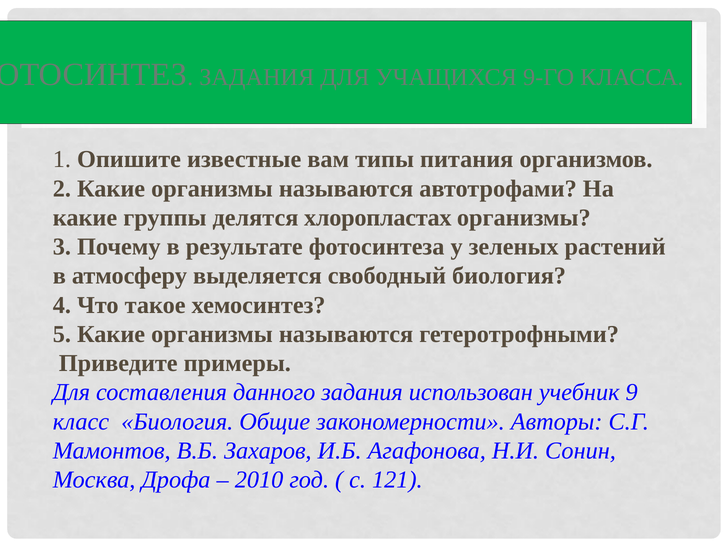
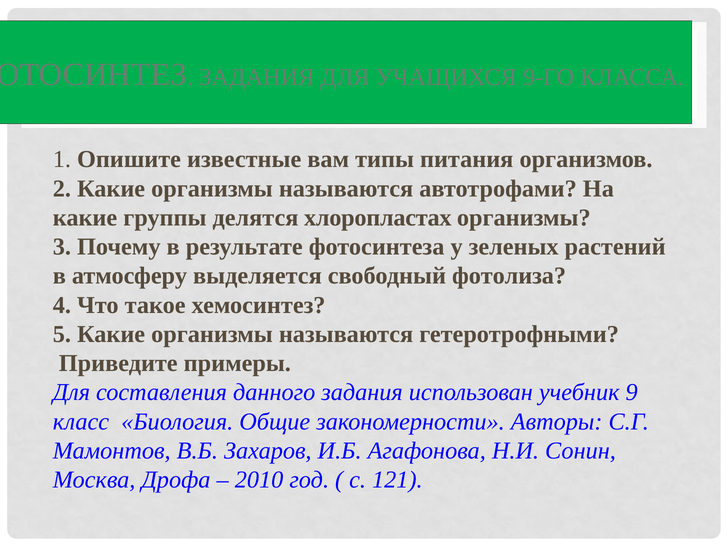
свободный биология: биология -> фотолиза (509, 276)
